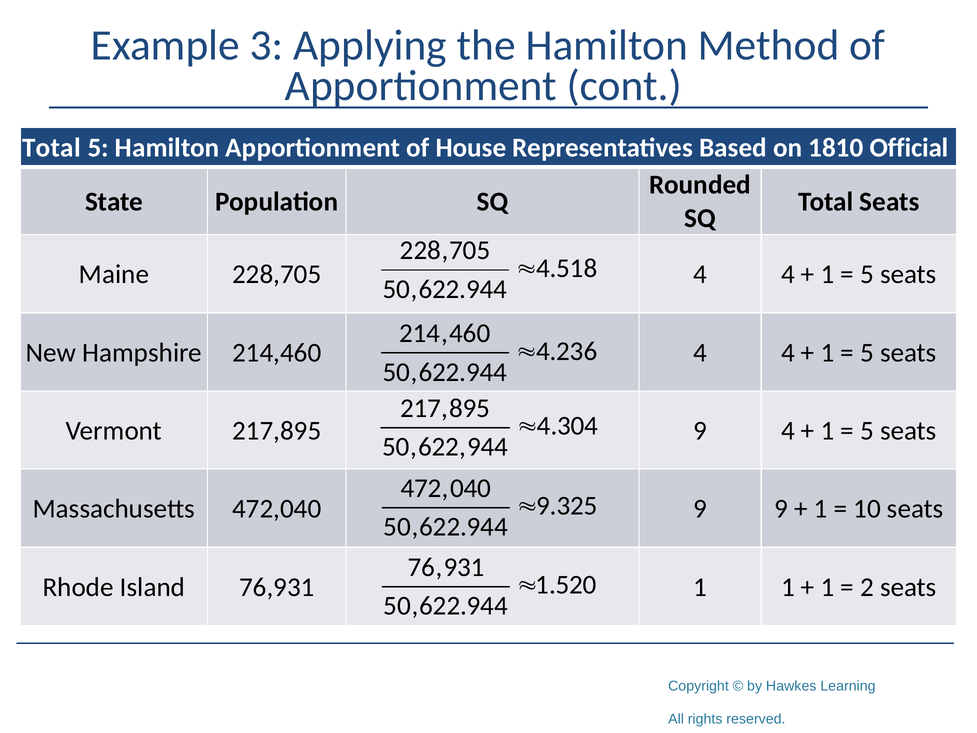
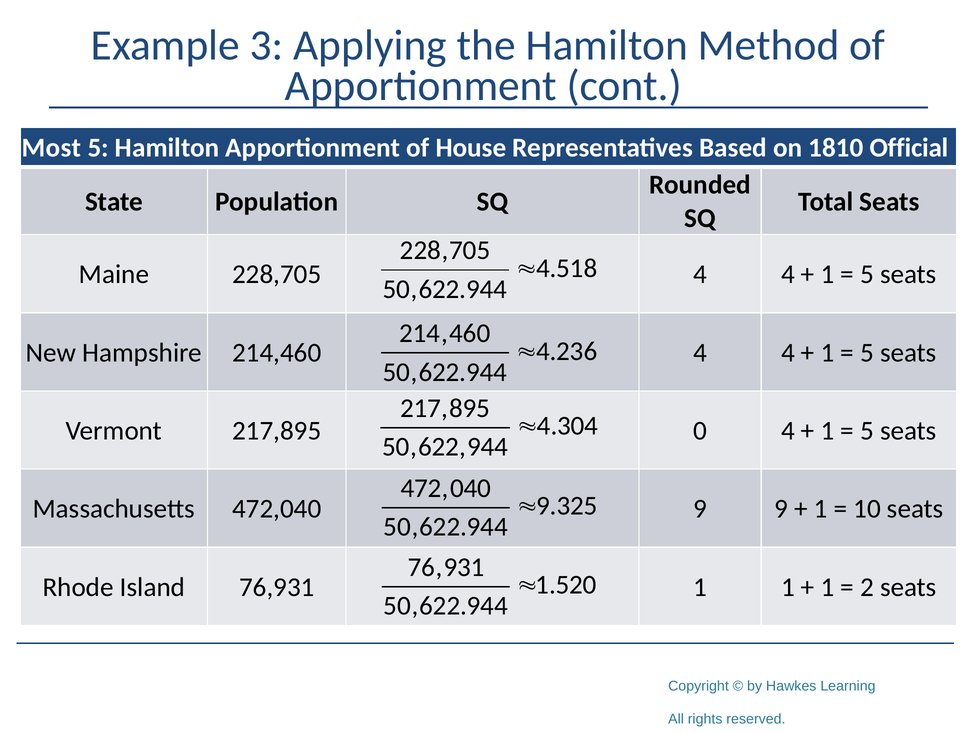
Total: Total -> Most (51, 148)
217,895 9: 9 -> 0 (700, 431)
